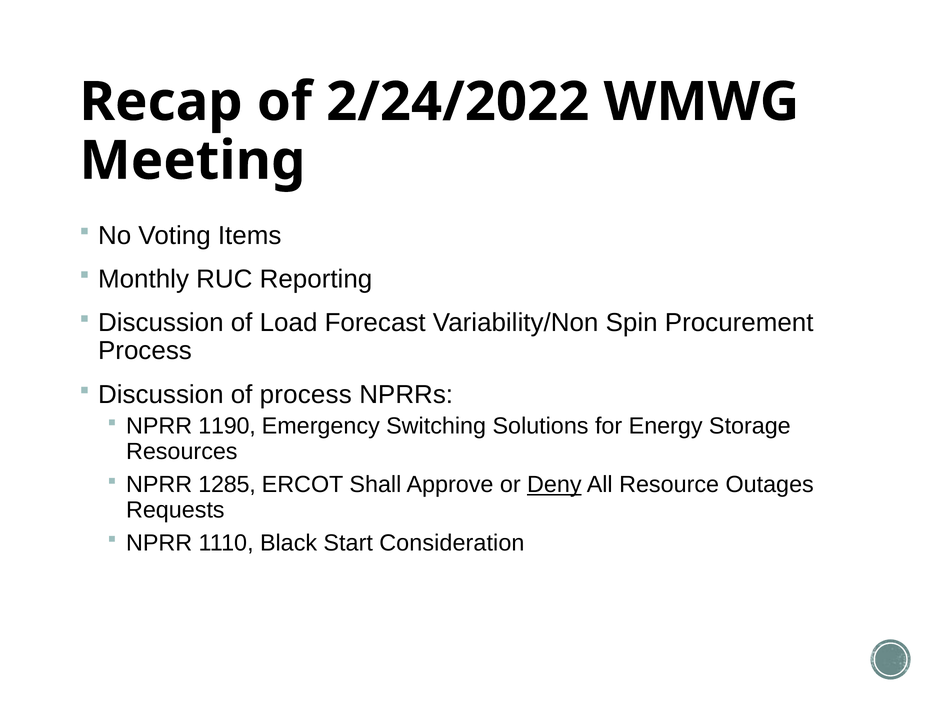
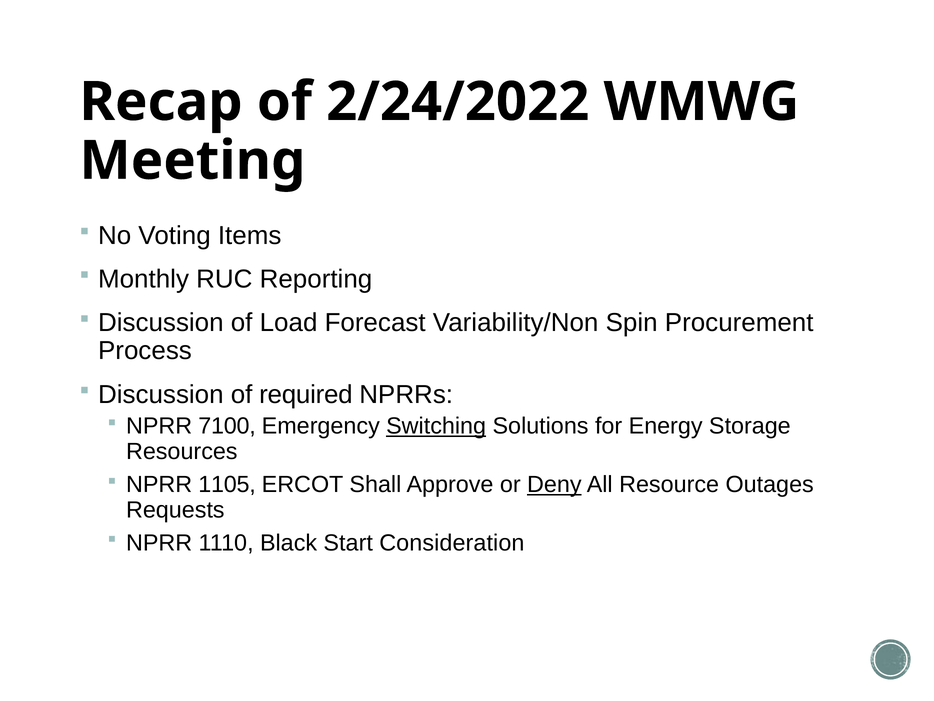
of process: process -> required (306, 394)
1190: 1190 -> 7100 (227, 426)
Switching underline: none -> present (436, 426)
1285: 1285 -> 1105 (227, 484)
